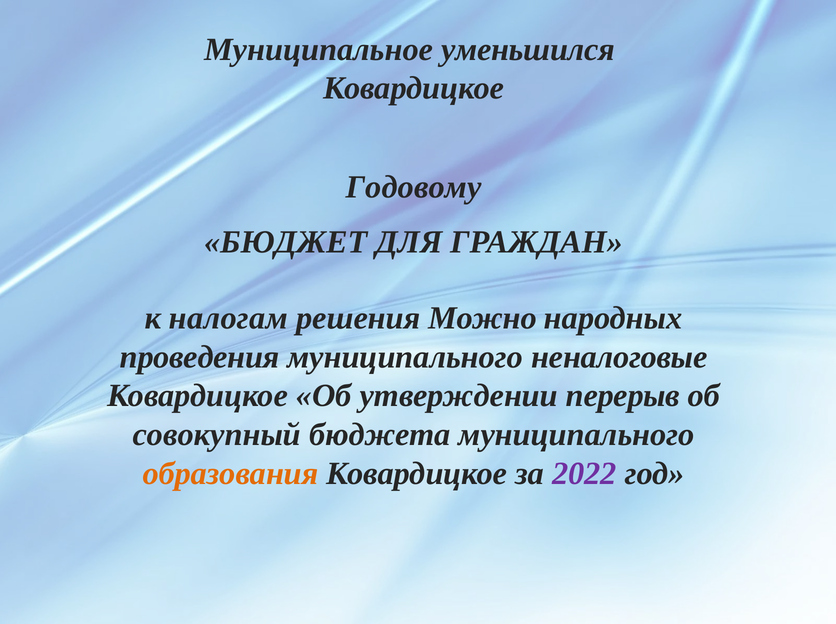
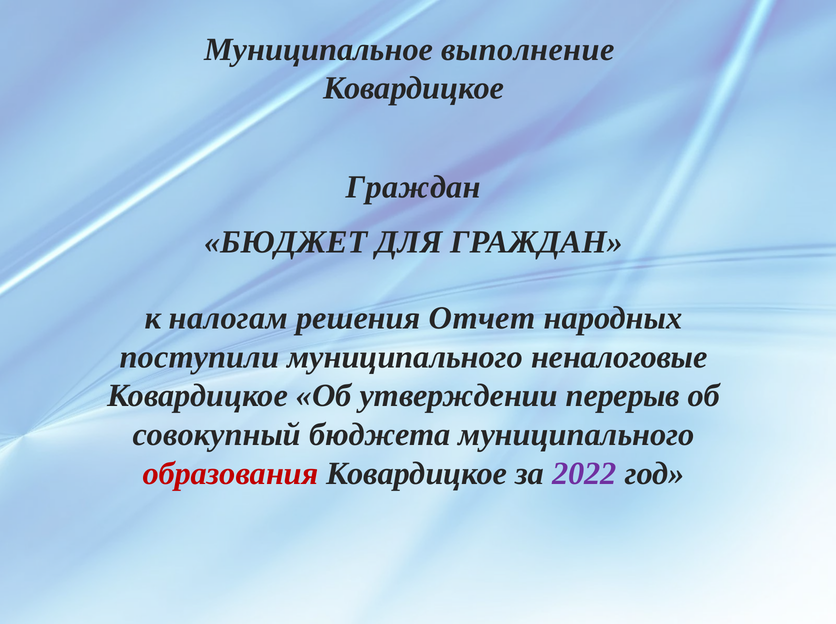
уменьшился: уменьшился -> выполнение (528, 50)
Годовому: Годовому -> Граждан (413, 187)
Можно: Можно -> Отчет (482, 318)
проведения: проведения -> поступили (199, 357)
образования colour: orange -> red (231, 474)
